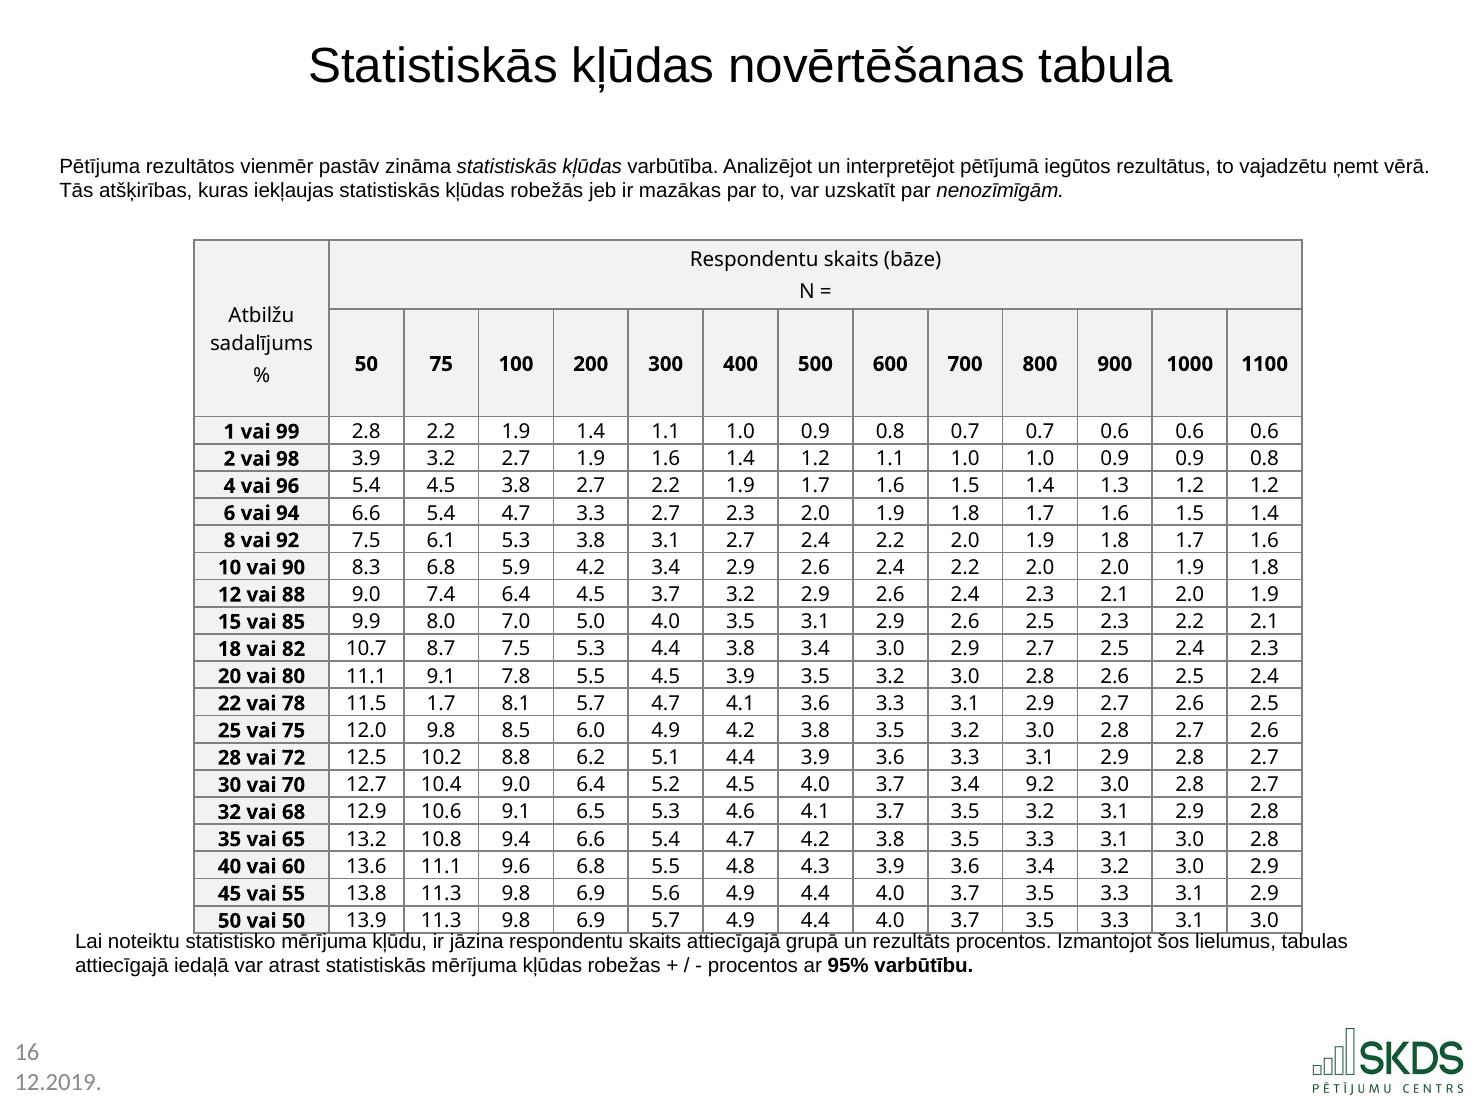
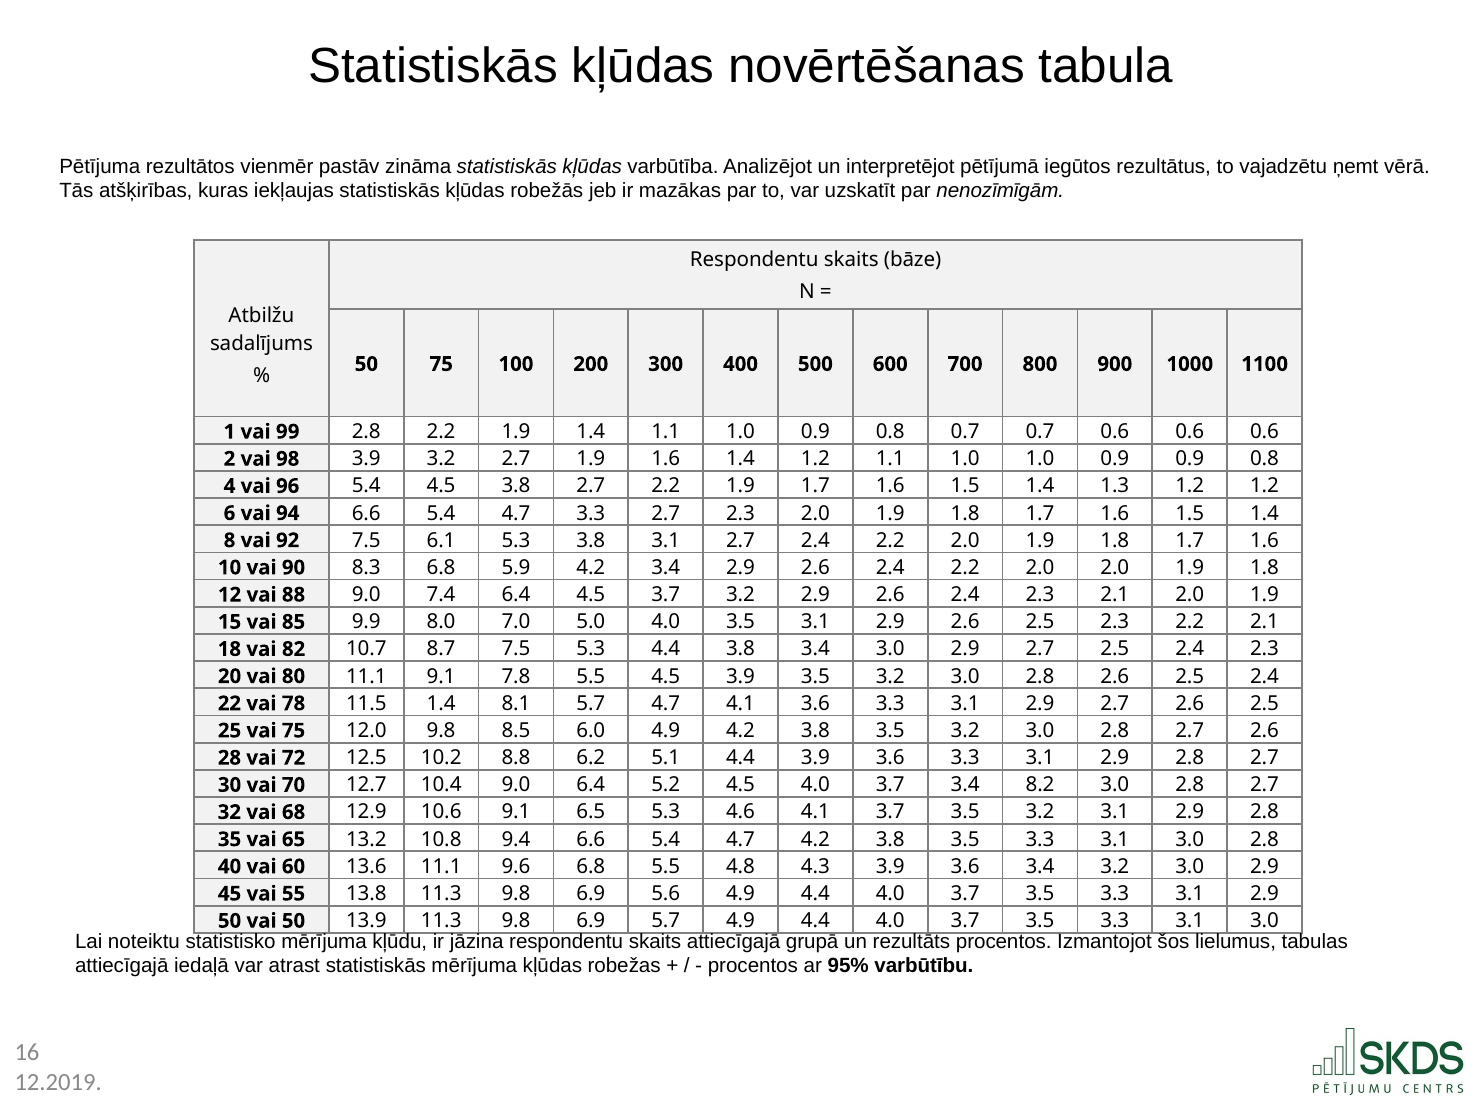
11.5 1.7: 1.7 -> 1.4 (441, 704)
9.2: 9.2 -> 8.2 (1040, 785)
